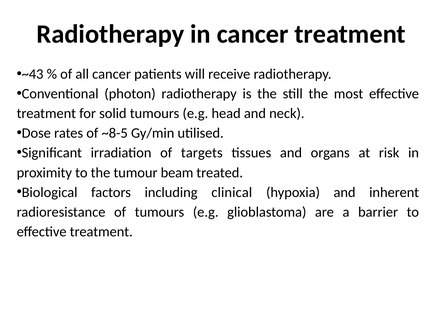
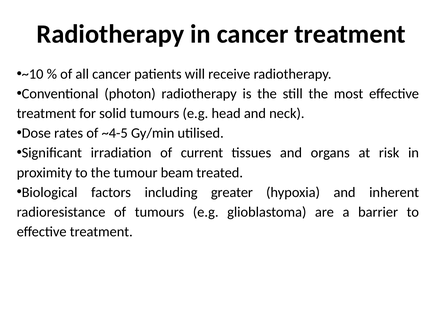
~43: ~43 -> ~10 (33, 74)
~8-5: ~8-5 -> ~4-5 (115, 133)
targets: targets -> current (202, 153)
clinical: clinical -> greater (232, 192)
